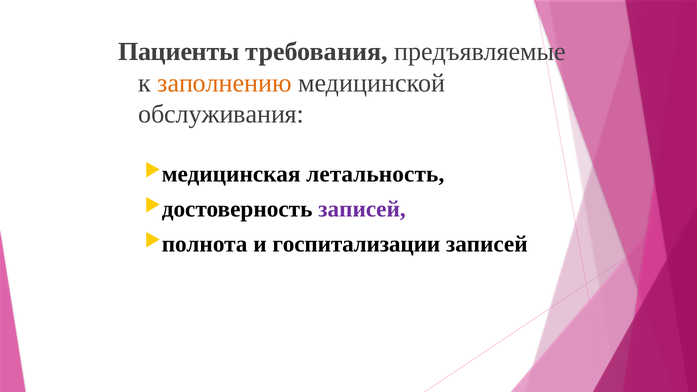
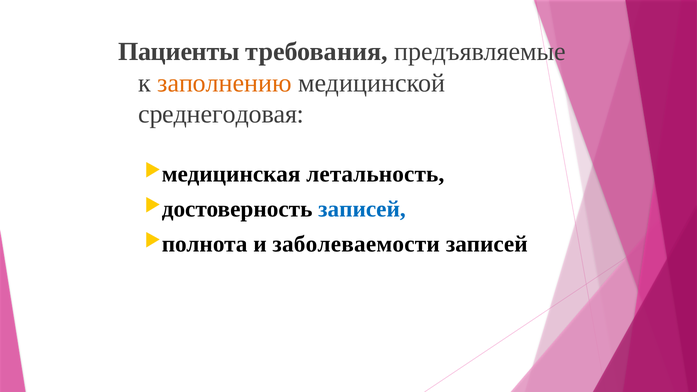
обслуживания: обслуживания -> среднегодовая (221, 114)
записей colour: purple -> blue (362, 209)
госпитализации: госпитализации -> заболеваемости (356, 244)
